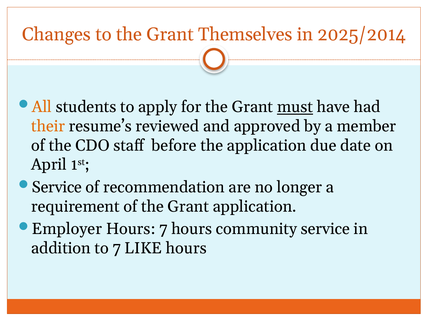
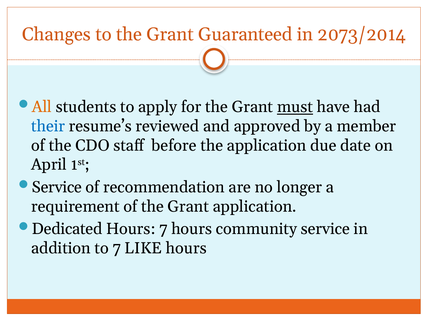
Themselves: Themselves -> Guaranteed (245, 34)
2025/2014: 2025/2014 -> 2073/2014 (362, 34)
their colour: orange -> blue (48, 126)
Employer: Employer -> Dedicated (67, 229)
